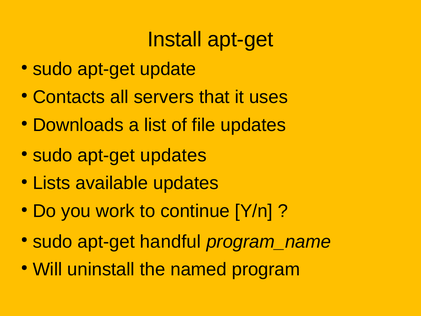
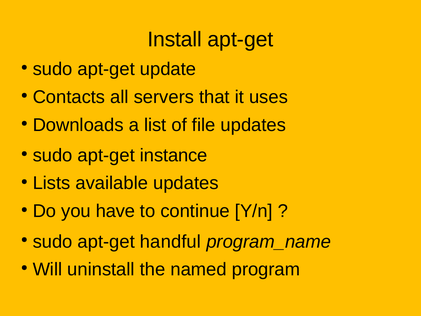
apt-get updates: updates -> instance (174, 155)
work: work -> have (115, 211)
